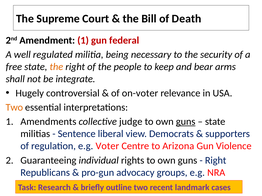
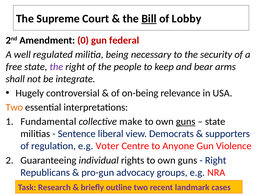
Bill underline: none -> present (149, 19)
Death: Death -> Lobby (187, 19)
Amendment 1: 1 -> 0 (83, 40)
the colour: orange -> purple (56, 67)
on-voter: on-voter -> on-being (140, 93)
Amendments: Amendments -> Fundamental (48, 122)
judge: judge -> make (131, 122)
Arizona: Arizona -> Anyone (178, 146)
